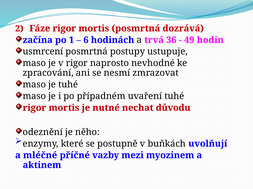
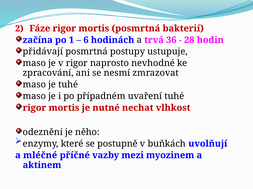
dozrává: dozrává -> bakterií (183, 29)
49: 49 -> 28 (189, 40)
usmrcení: usmrcení -> přidávají (43, 52)
důvodu: důvodu -> vlhkost (173, 108)
